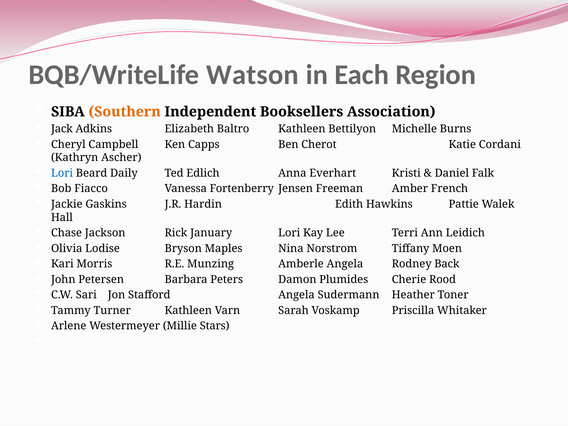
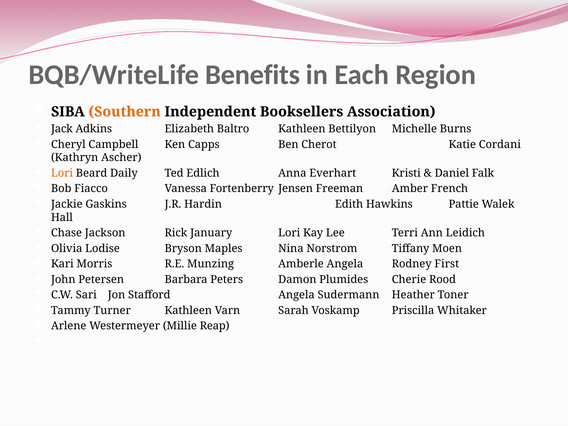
Watson: Watson -> Benefits (253, 75)
Lori colour: blue -> orange (62, 173)
Back: Back -> First (447, 264)
Stars: Stars -> Reap (215, 326)
